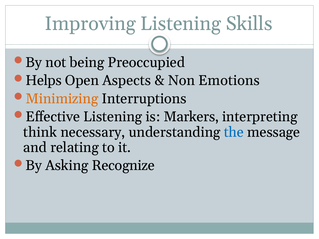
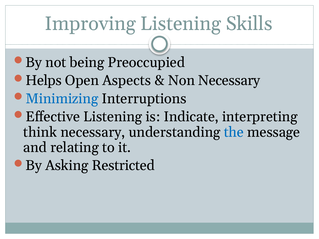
Non Emotions: Emotions -> Necessary (229, 81)
Minimizing colour: orange -> blue (62, 99)
Markers: Markers -> Indicate (191, 117)
Recognize: Recognize -> Restricted (123, 166)
